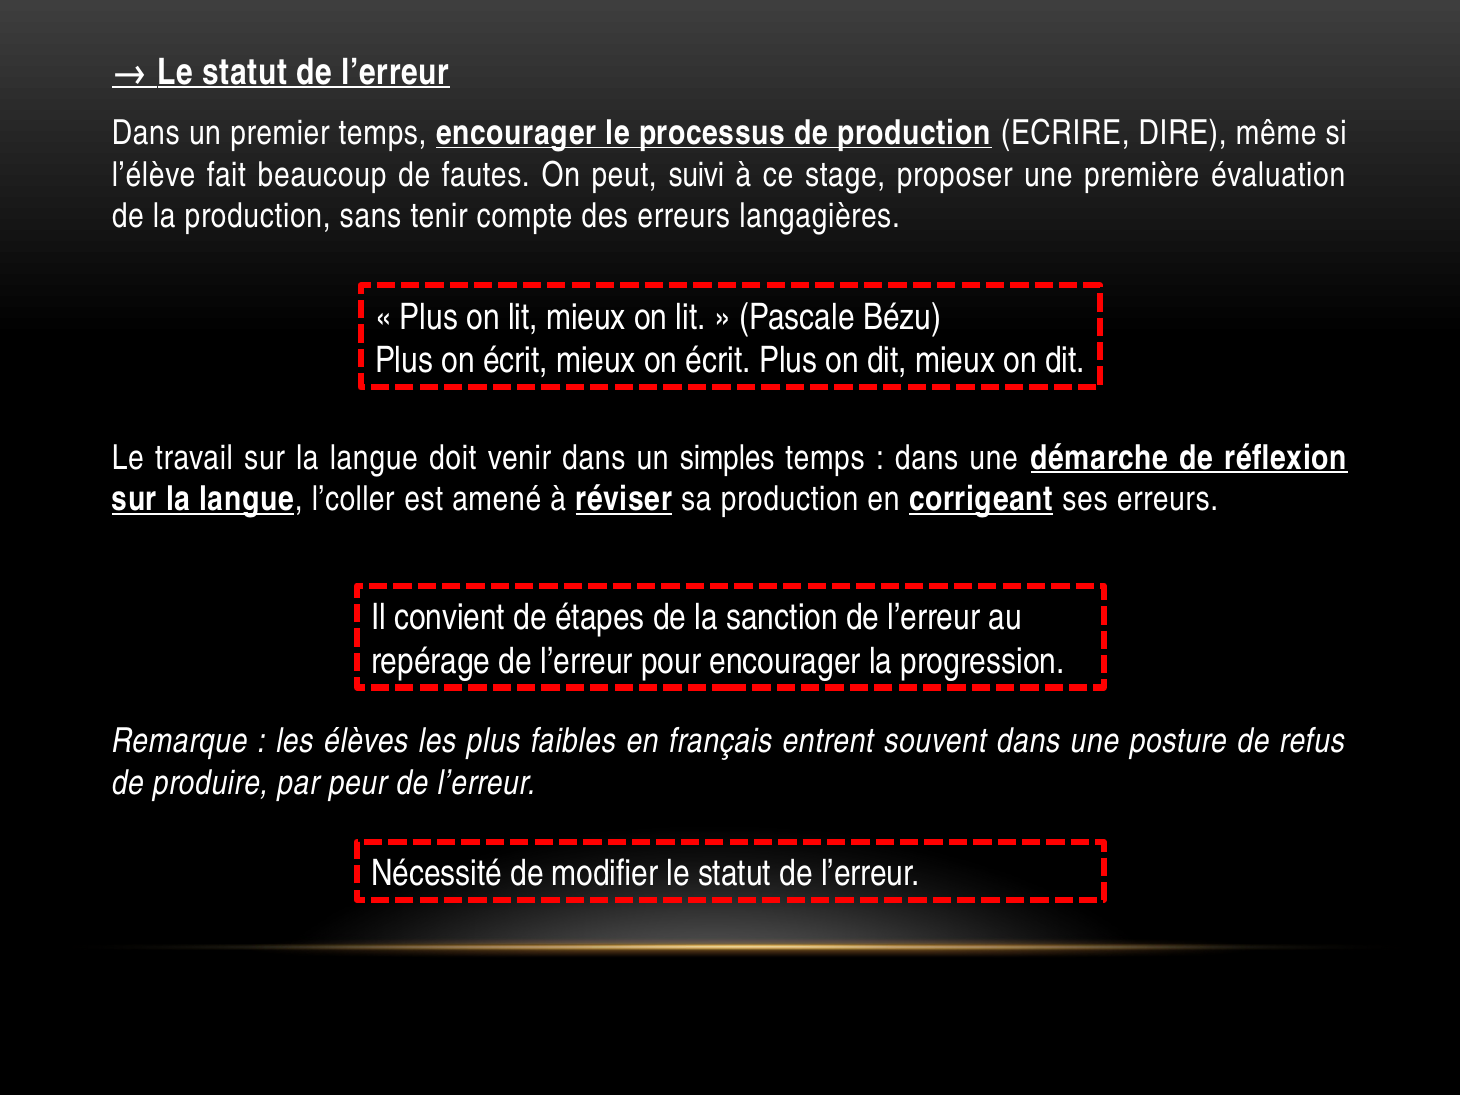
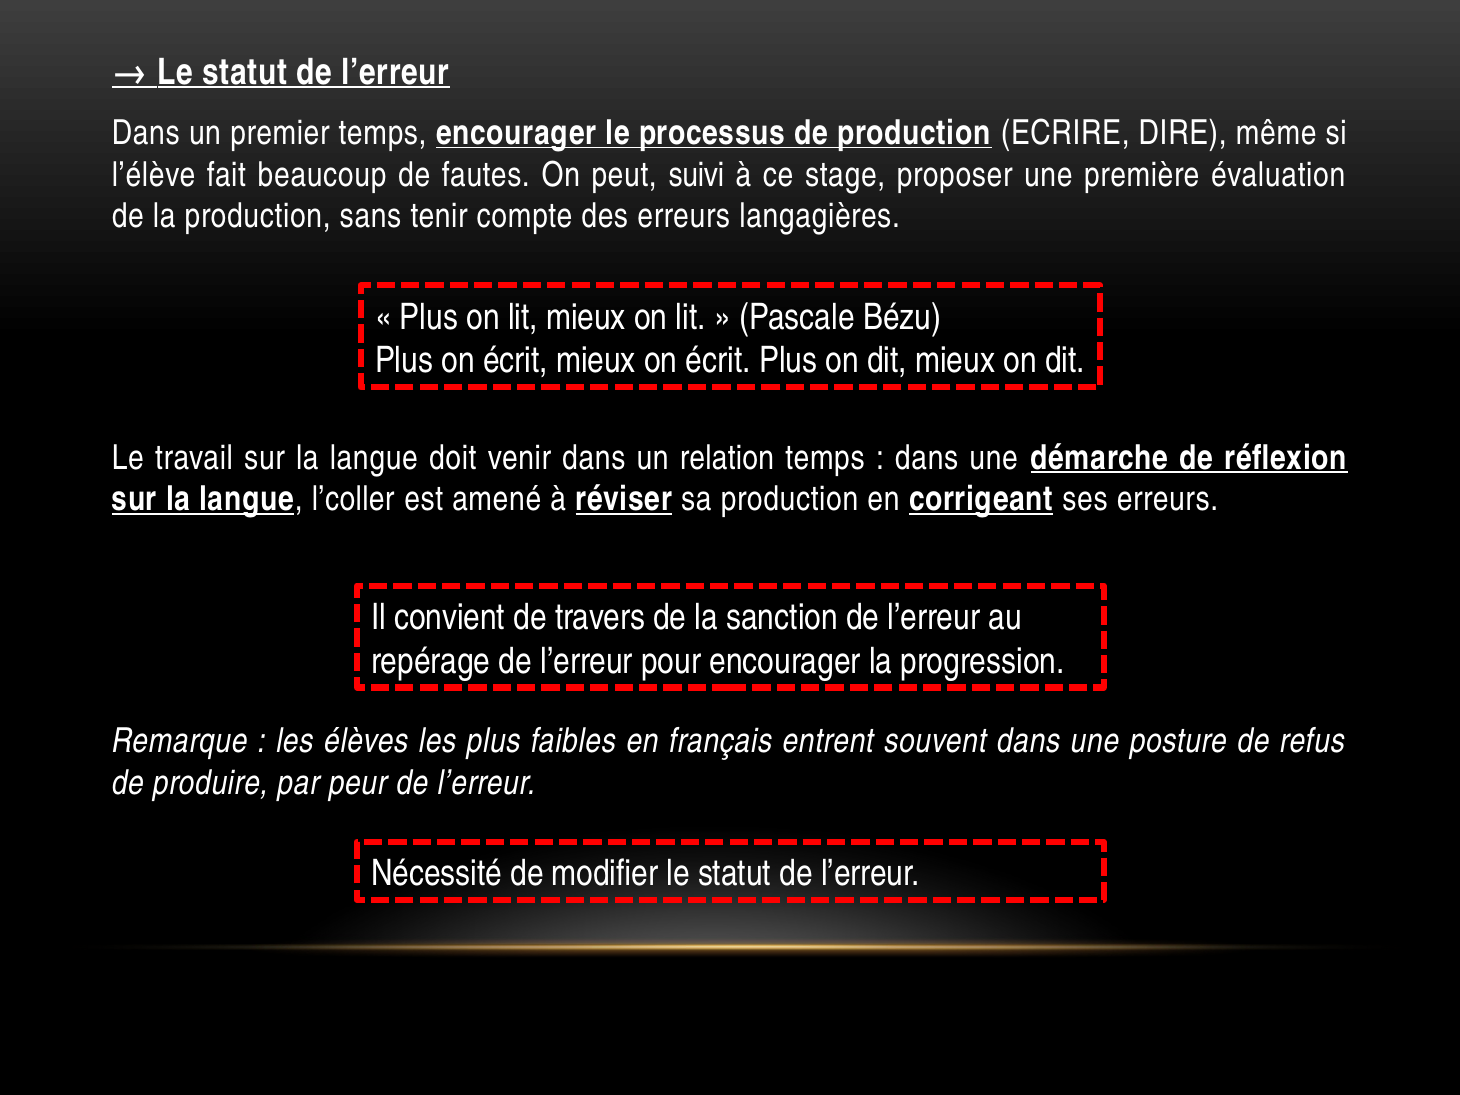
simples: simples -> relation (727, 458)
étapes: étapes -> travers (600, 617)
